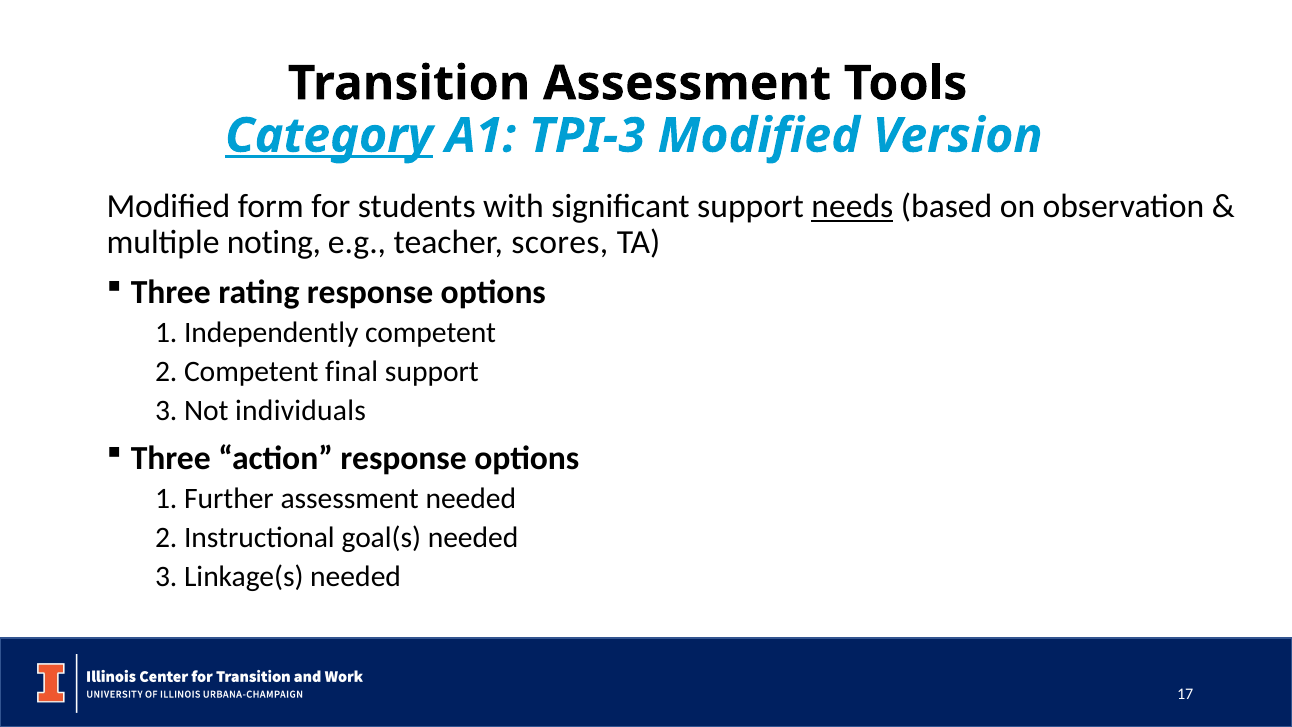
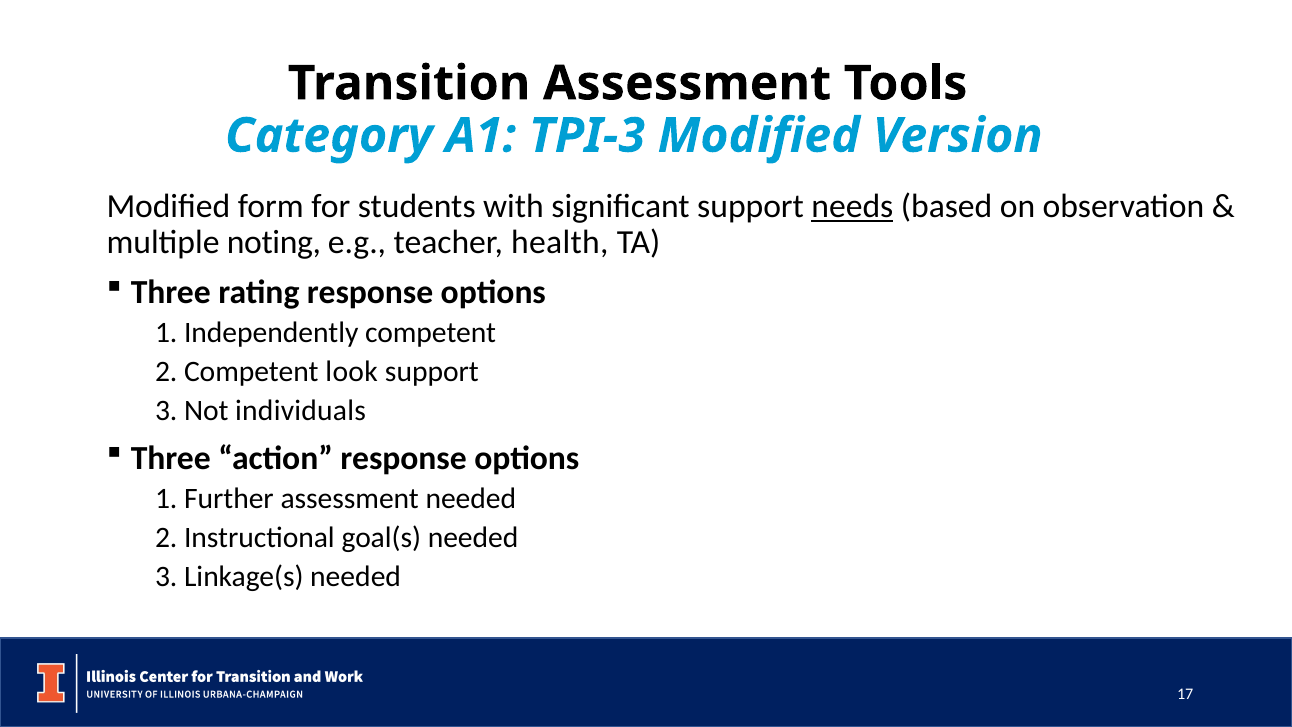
Category underline: present -> none (329, 136)
scores: scores -> health (560, 242)
final: final -> look (352, 372)
